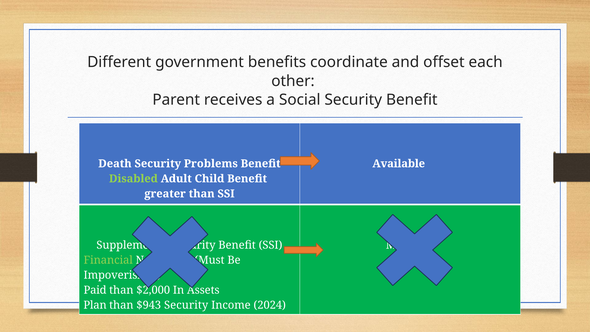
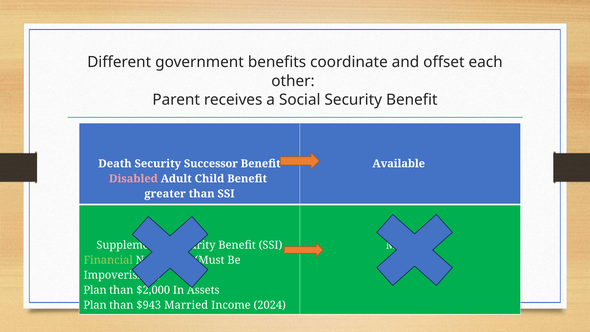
Problems: Problems -> Successor (211, 164)
Disabled colour: light green -> pink (133, 179)
Paid: Paid -> Plan (95, 290)
$943 Security: Security -> Married (186, 305)
